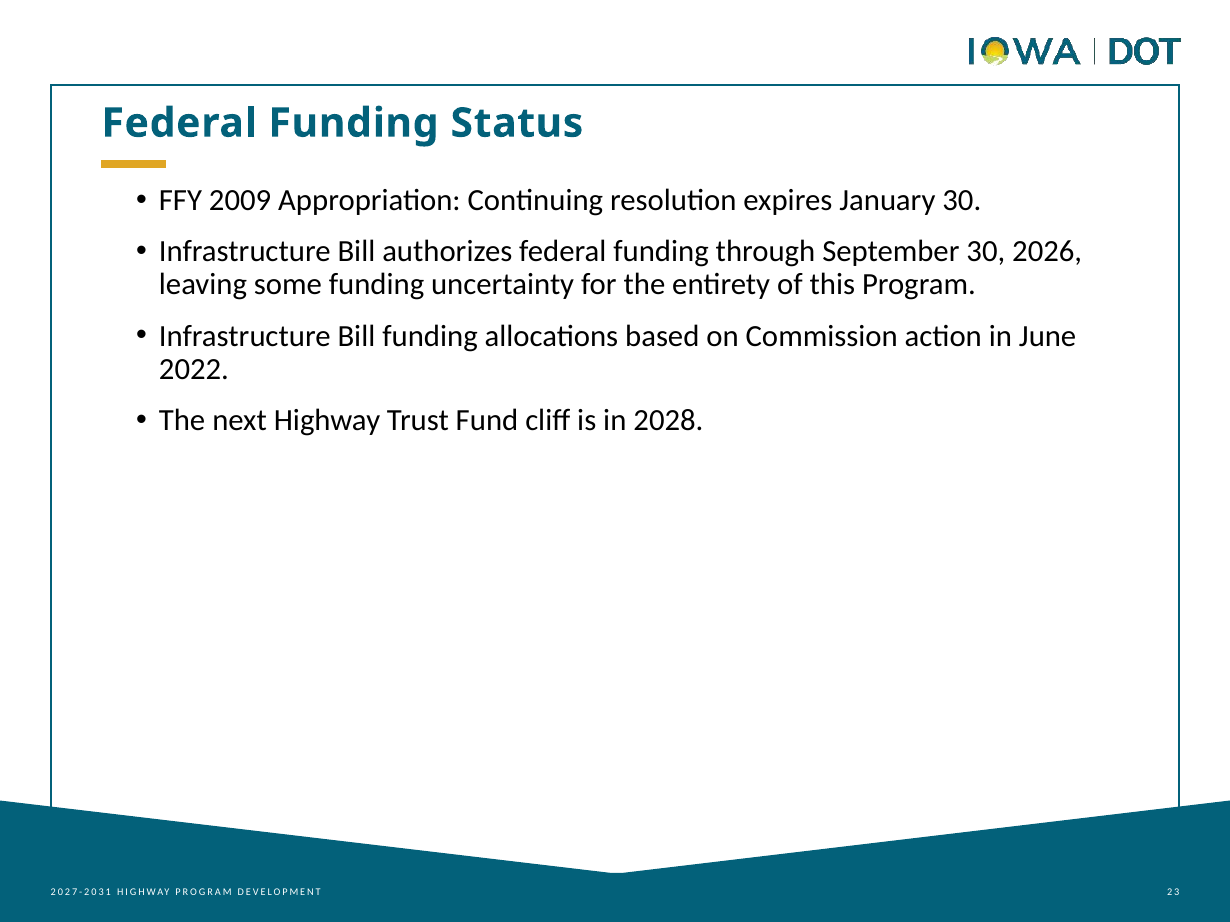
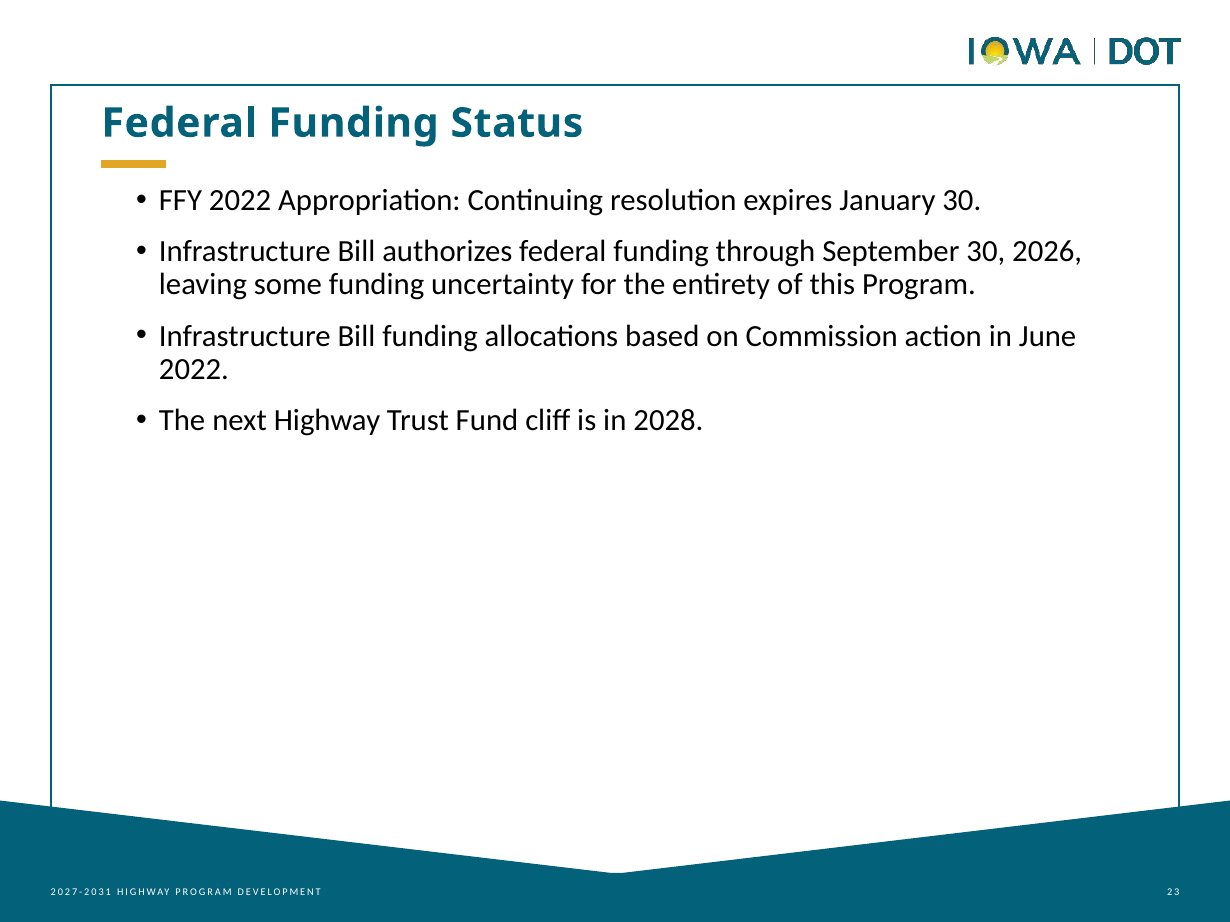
FFY 2009: 2009 -> 2022 (240, 201)
